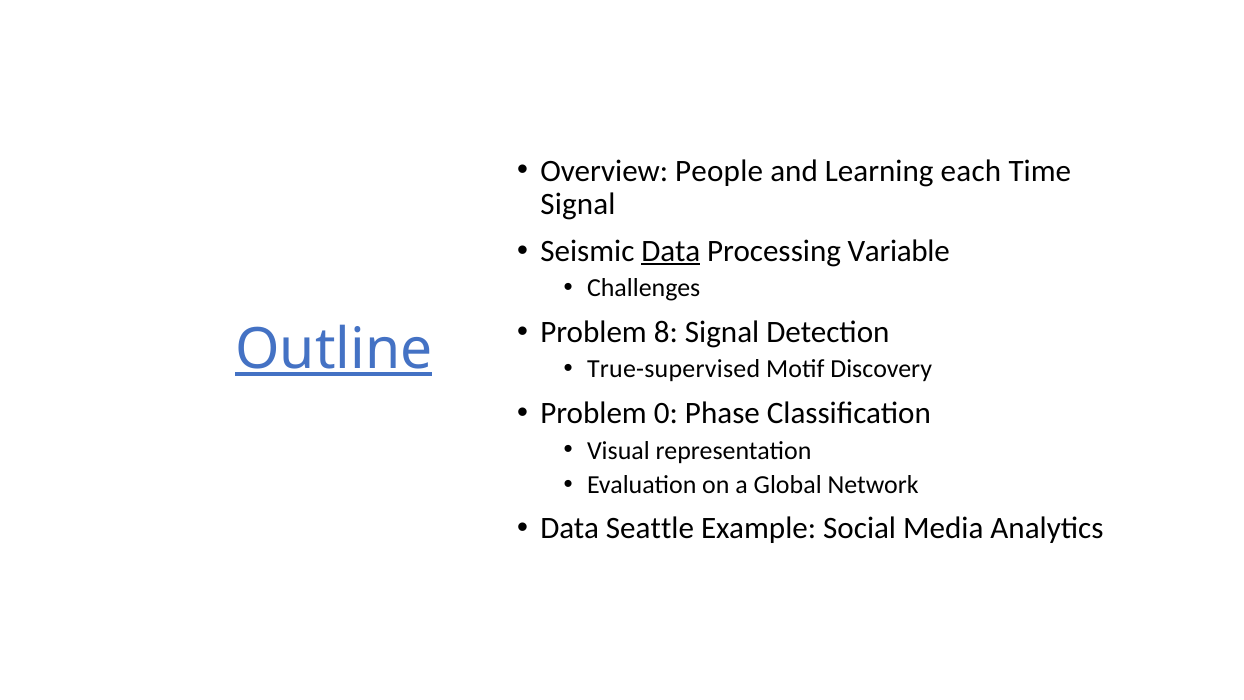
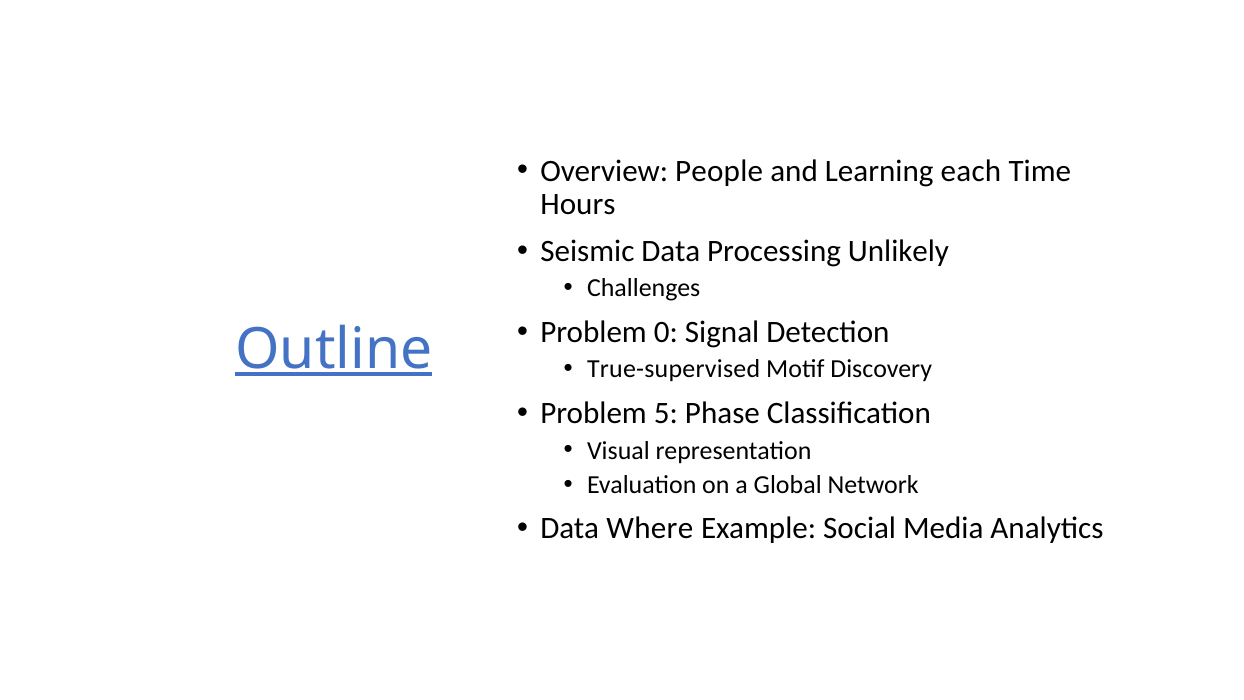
Signal: Signal -> Hours (578, 204)
Data underline: present -> none (671, 251)
Variable: Variable -> Unlikely (899, 251)
8: 8 -> 0 (666, 332)
0: 0 -> 5 (666, 413)
Seattle: Seattle -> Where (650, 529)
